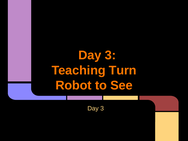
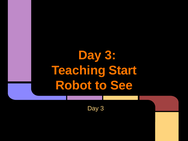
Turn: Turn -> Start (123, 70)
